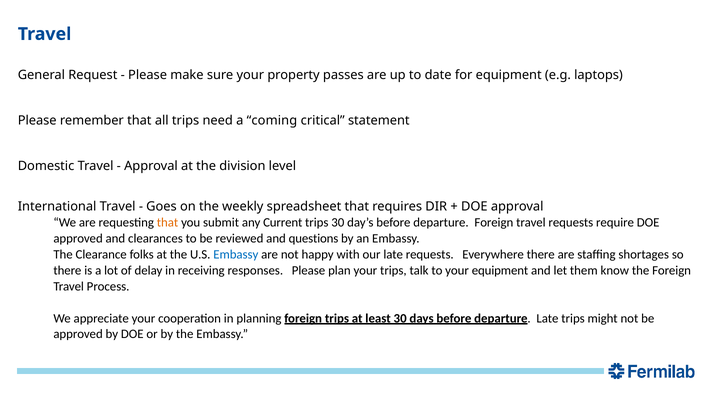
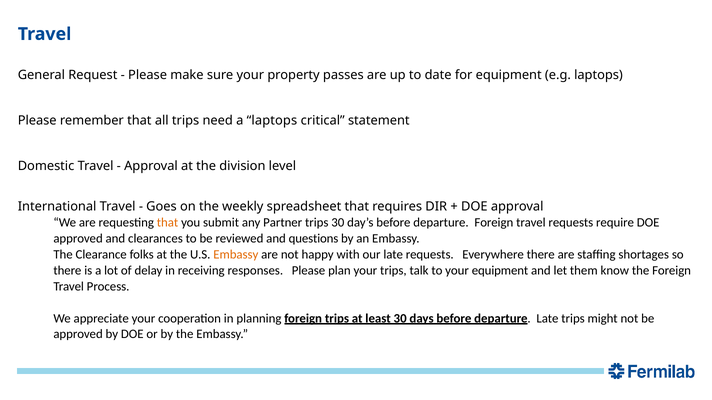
a coming: coming -> laptops (272, 121)
Current: Current -> Partner (283, 223)
Embassy colour: blue -> orange (236, 255)
